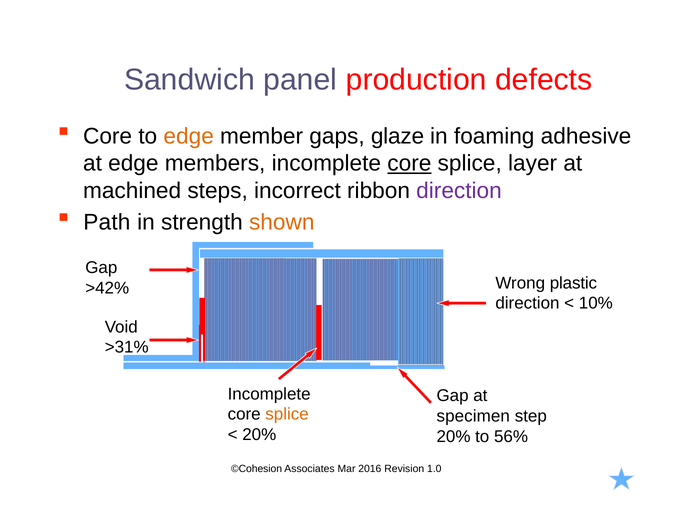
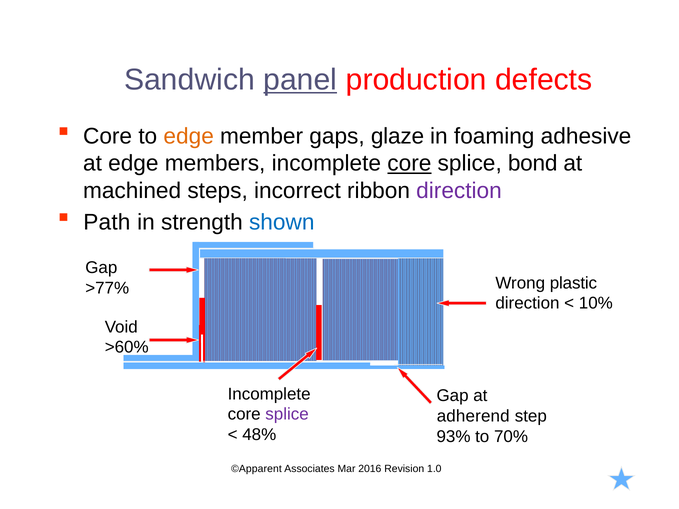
panel underline: none -> present (300, 80)
layer: layer -> bond (533, 163)
shown colour: orange -> blue (282, 222)
>42%: >42% -> >77% (107, 288)
>31%: >31% -> >60% (127, 348)
splice colour: orange -> purple (287, 415)
specimen: specimen -> adherend (473, 416)
20%: 20% -> 48% (259, 435)
20%: 20% -> 93% (454, 437)
56%: 56% -> 70% (511, 437)
©Cohesion: ©Cohesion -> ©Apparent (257, 469)
